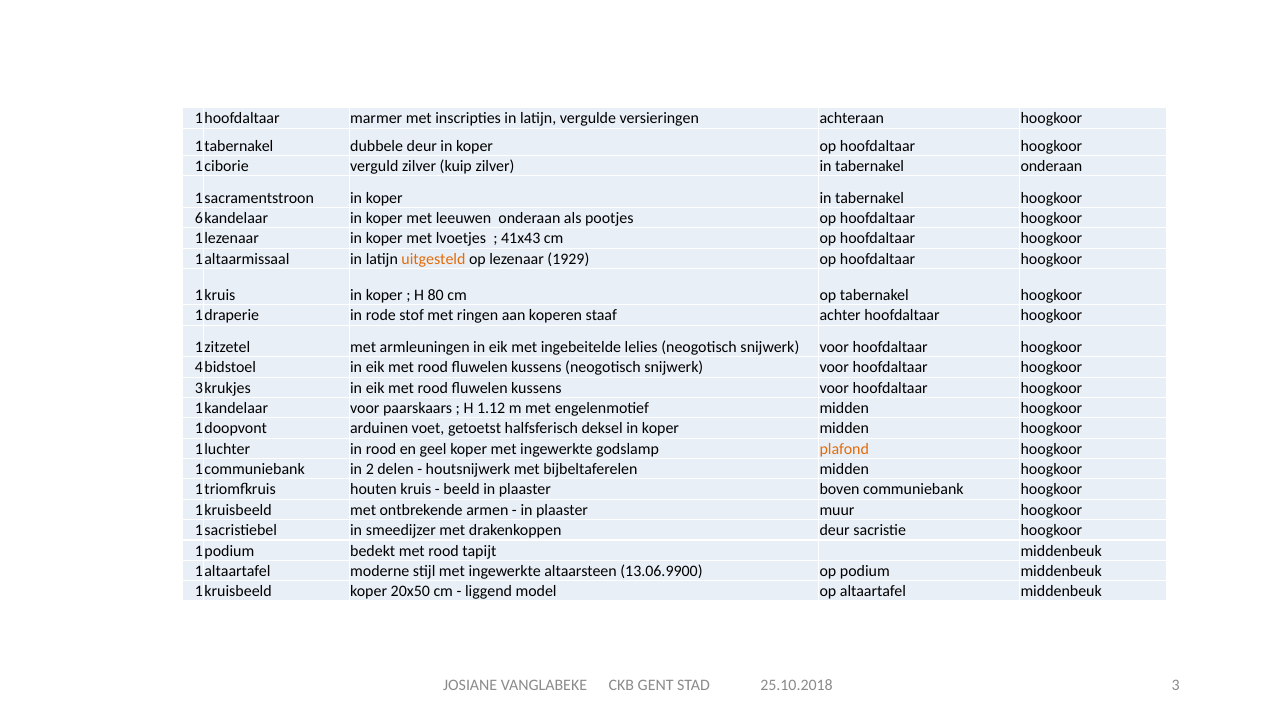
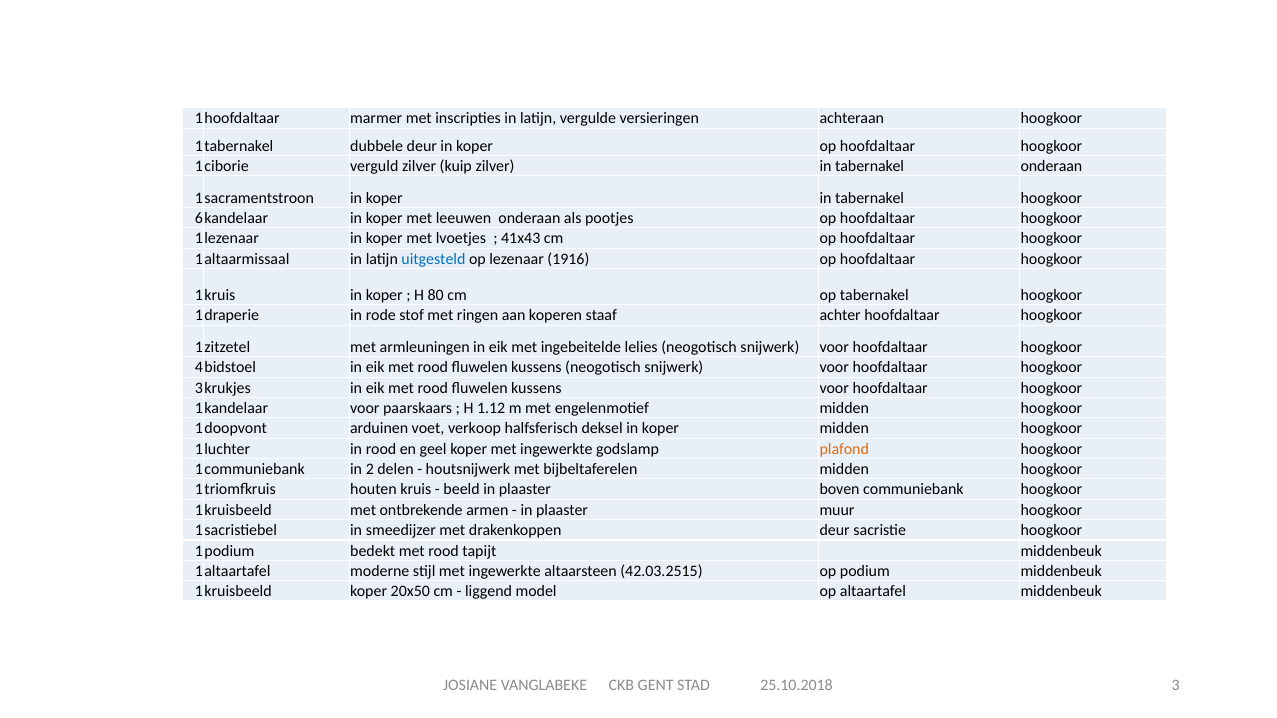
uitgesteld colour: orange -> blue (433, 259)
1929: 1929 -> 1916 (568, 259)
getoetst: getoetst -> verkoop (475, 429)
13.06.9900: 13.06.9900 -> 42.03.2515 (661, 571)
